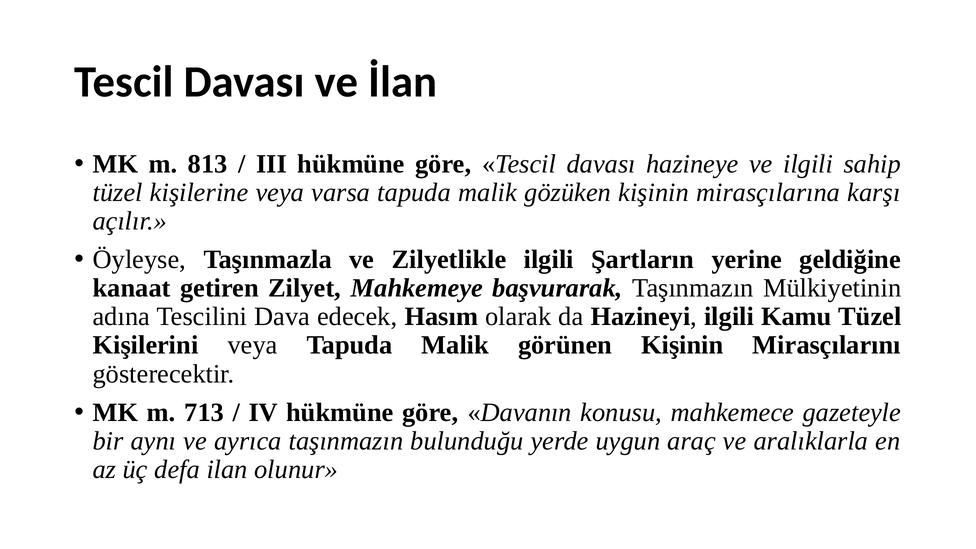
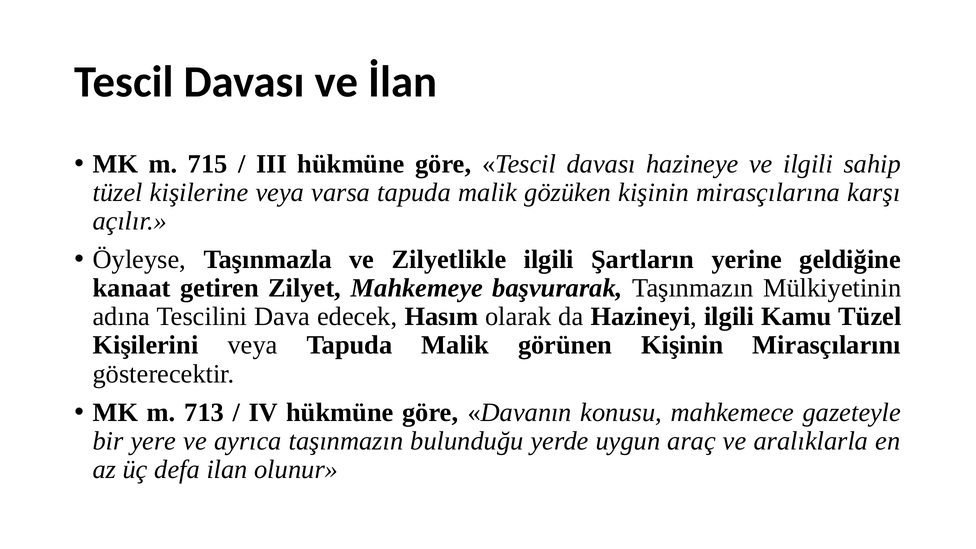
813: 813 -> 715 (208, 164)
aynı: aynı -> yere (153, 441)
